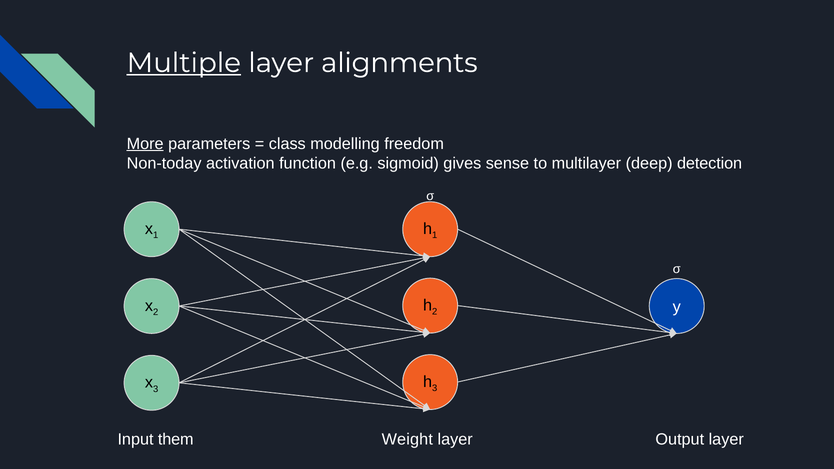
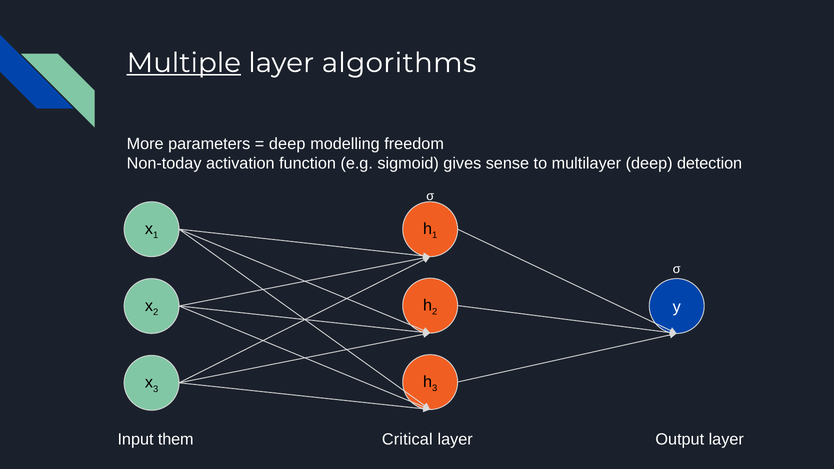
alignments: alignments -> algorithms (399, 63)
More underline: present -> none (145, 144)
class: class -> deep (287, 144)
Weight: Weight -> Critical (407, 440)
